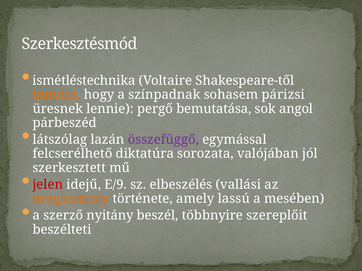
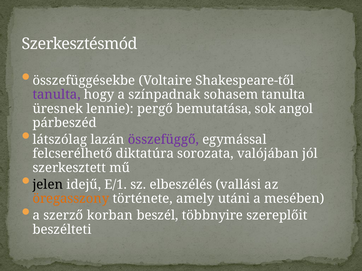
ismétléstechnika: ismétléstechnika -> összefüggésekbe (84, 81)
tanulta colour: orange -> purple (57, 95)
sohasem párizsi: párizsi -> tanulta (283, 95)
jelen colour: red -> black (48, 185)
E/9: E/9 -> E/1 (116, 185)
lassú: lassú -> utáni (234, 199)
nyitány: nyitány -> korban (110, 216)
